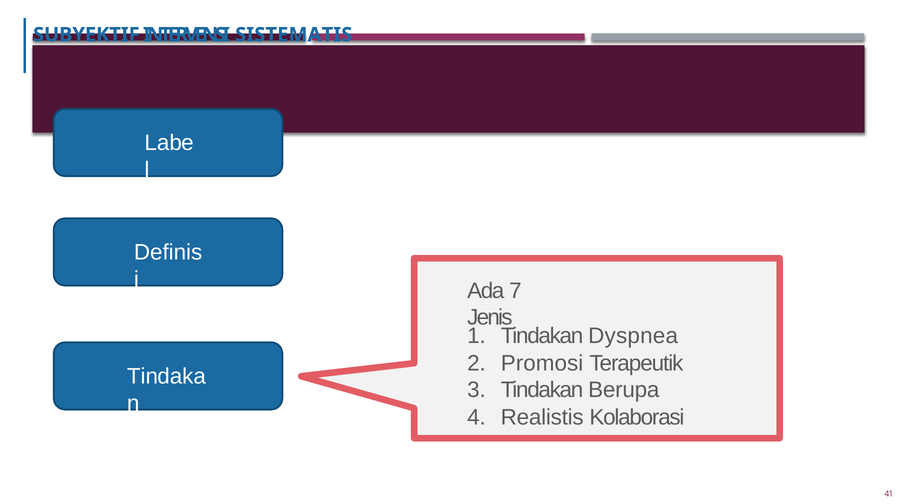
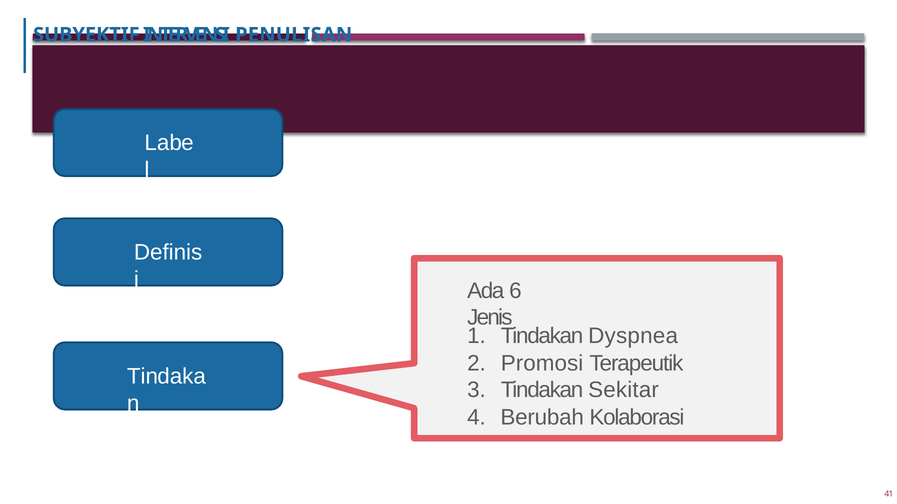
SISTEMATIS: SISTEMATIS -> PENULISAN (294, 35)
7: 7 -> 6 (515, 291)
Berupa: Berupa -> Sekitar (624, 390)
Realistis: Realistis -> Berubah (542, 418)
